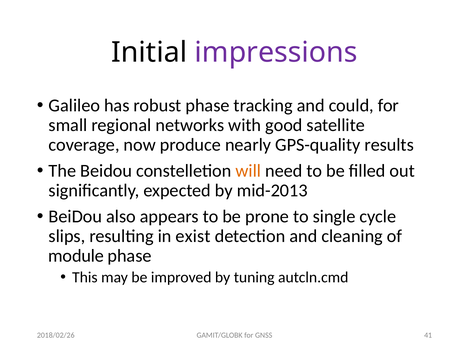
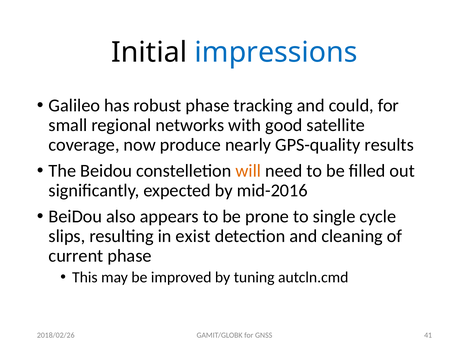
impressions colour: purple -> blue (276, 53)
mid-2013: mid-2013 -> mid-2016 (272, 191)
module: module -> current (76, 256)
